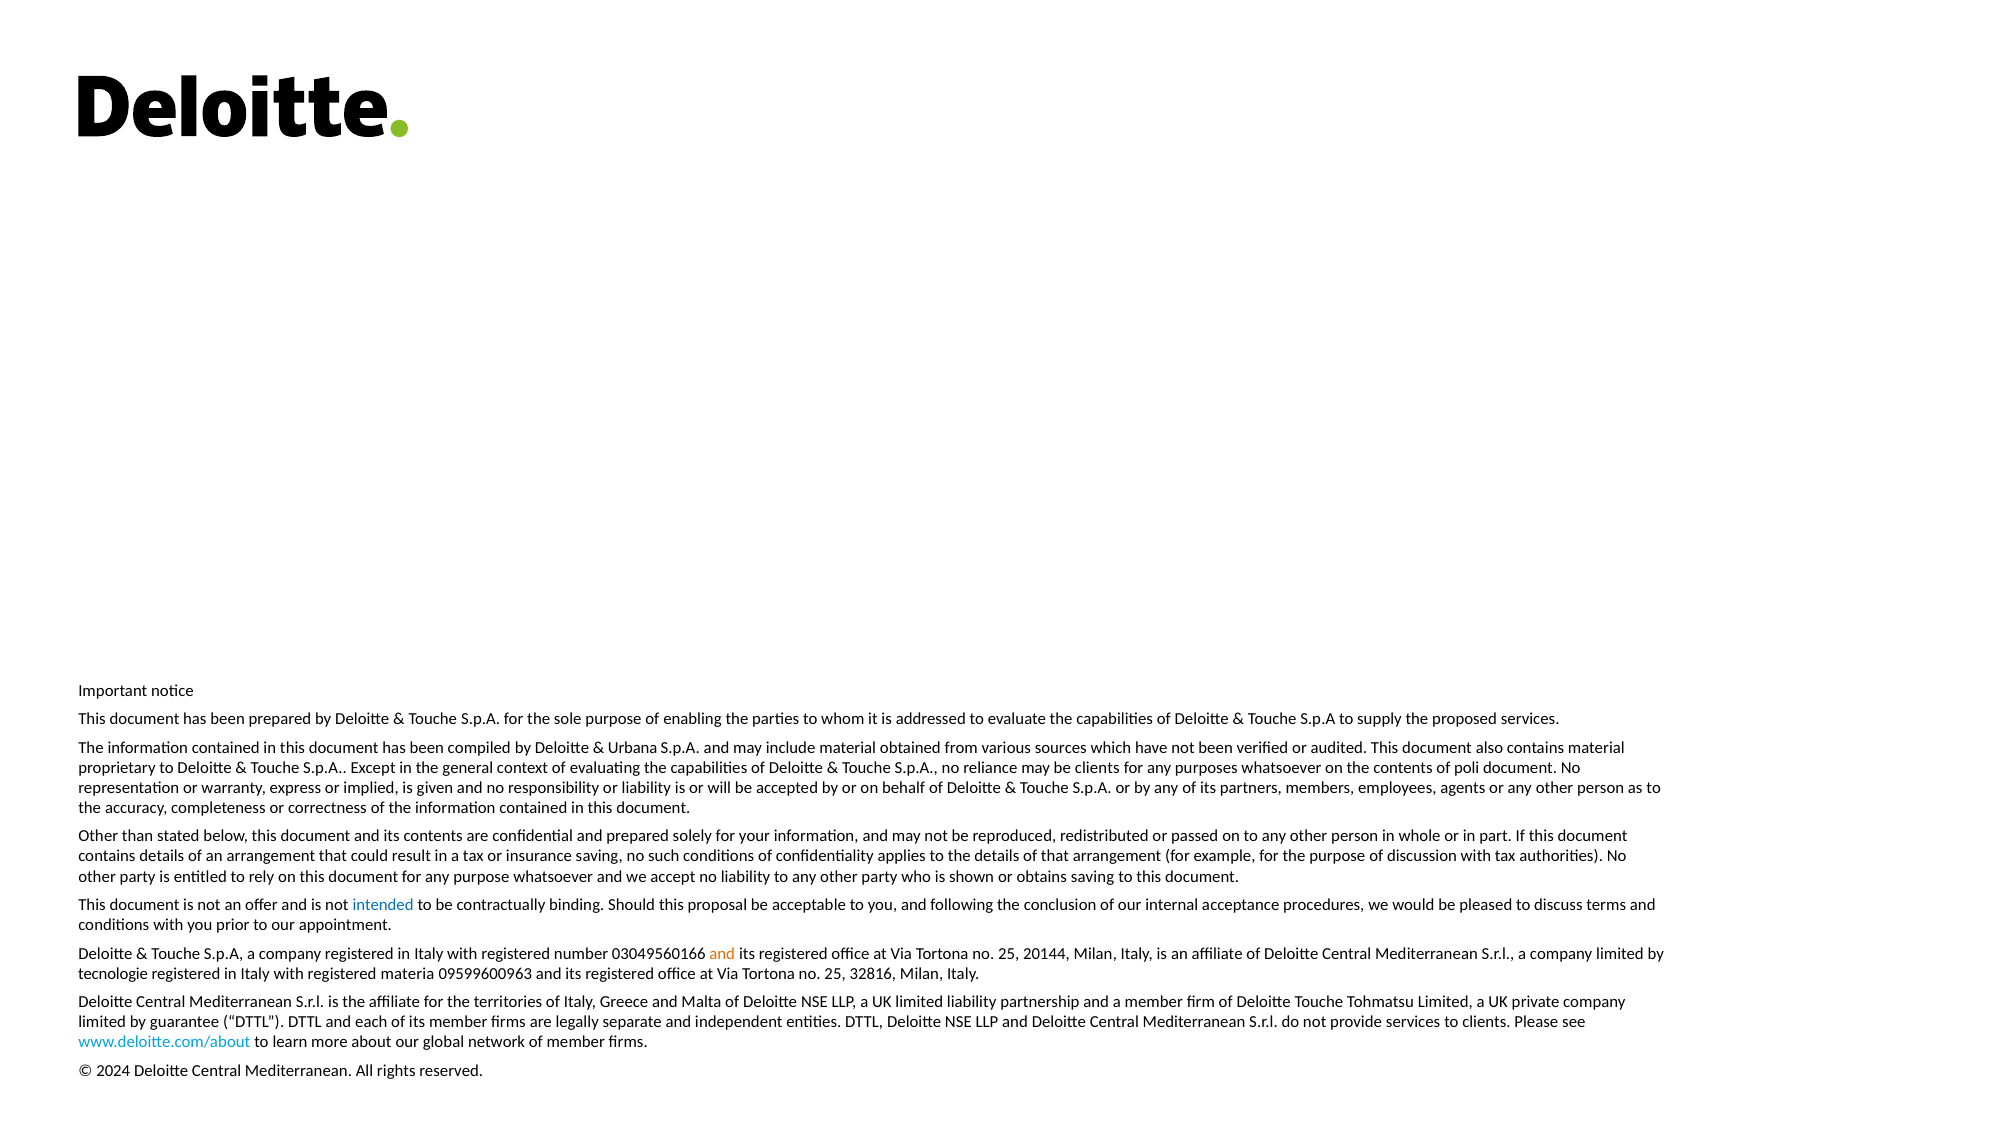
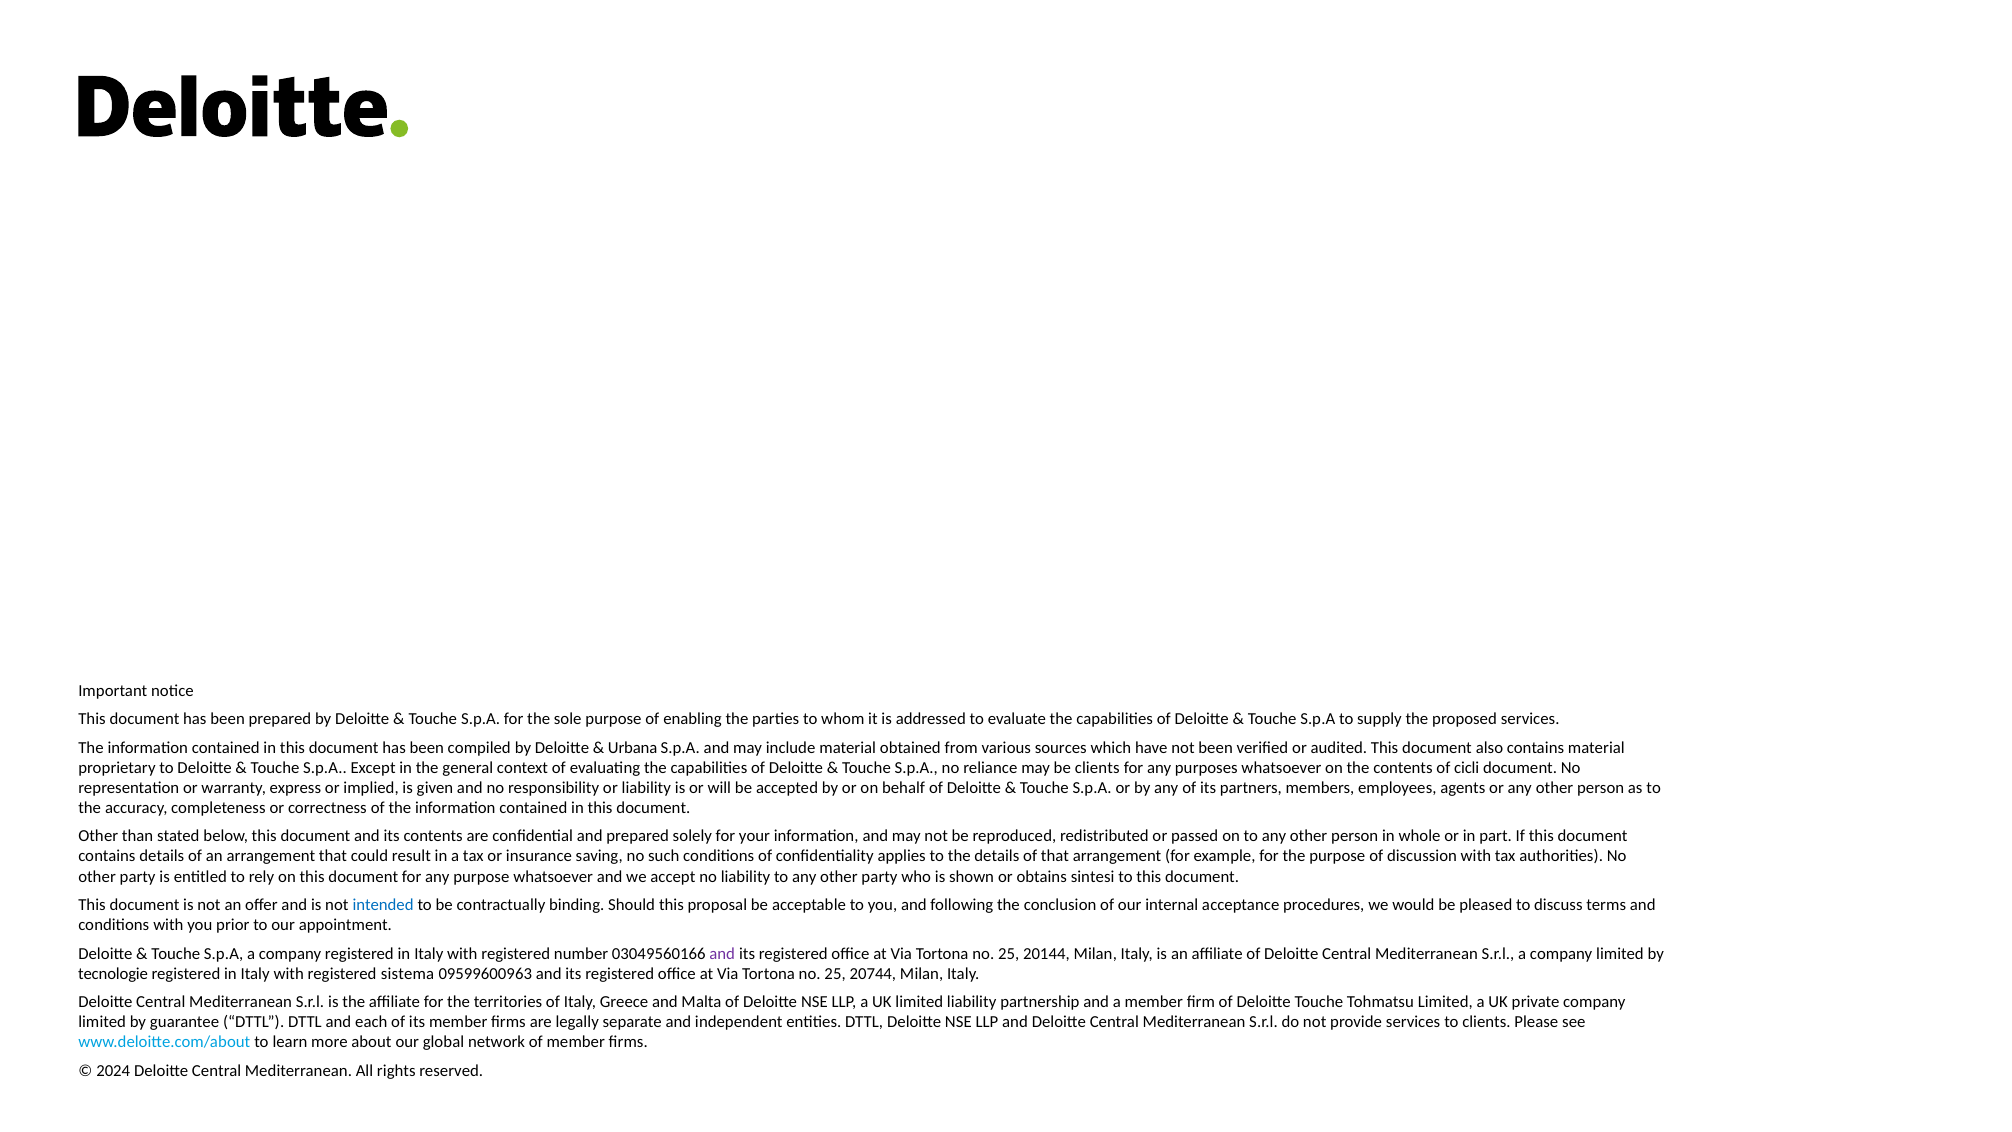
poli: poli -> cicli (1467, 768)
obtains saving: saving -> sintesi (1093, 876)
and colour: orange -> purple (722, 953)
materia: materia -> sistema (407, 973)
32816: 32816 -> 20744 (873, 973)
